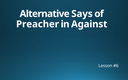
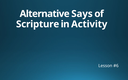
Preacher: Preacher -> Scripture (38, 24)
Against: Against -> Activity (89, 24)
